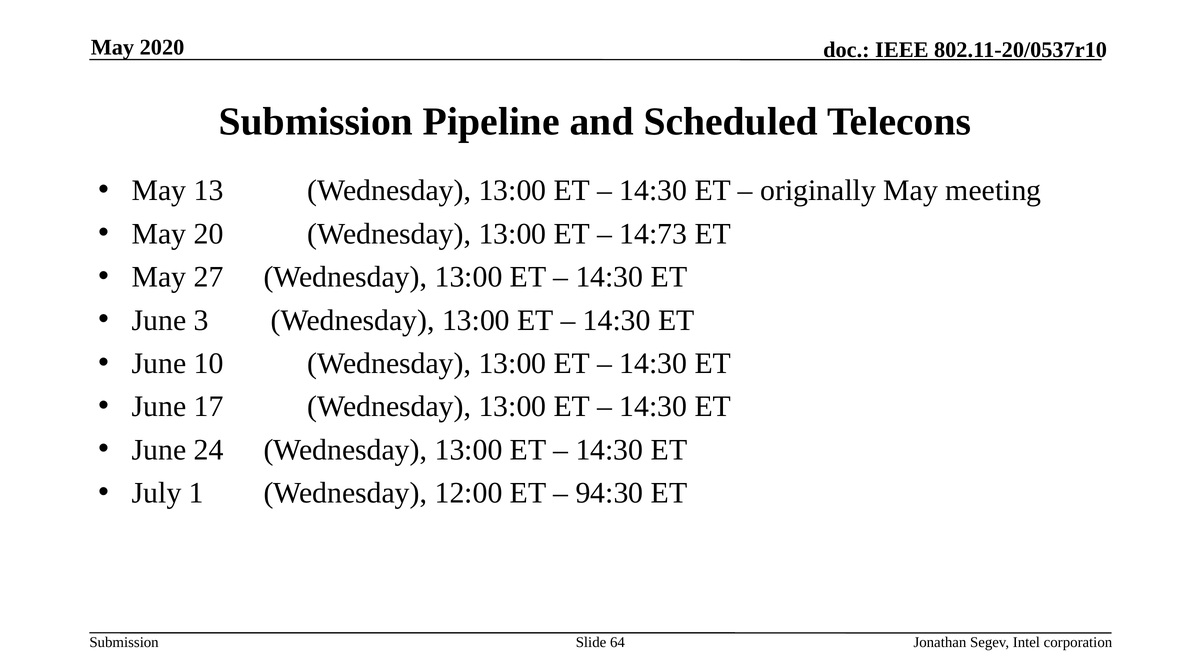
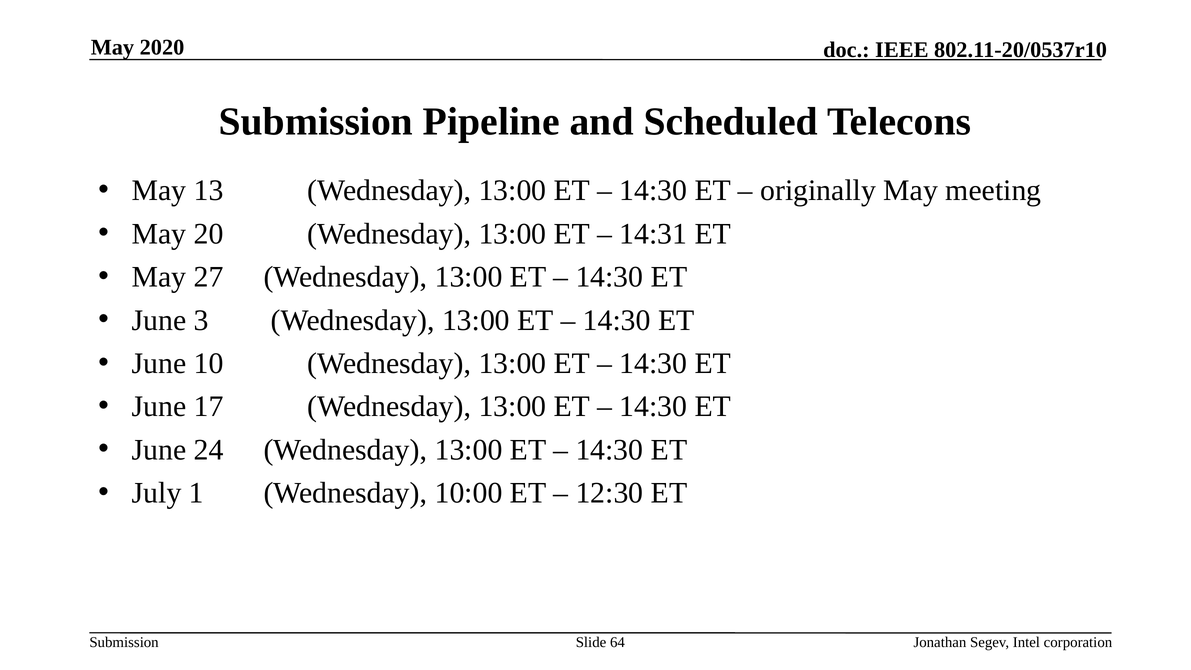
14:73: 14:73 -> 14:31 (653, 234)
12:00: 12:00 -> 10:00 (469, 493)
94:30: 94:30 -> 12:30 (609, 493)
